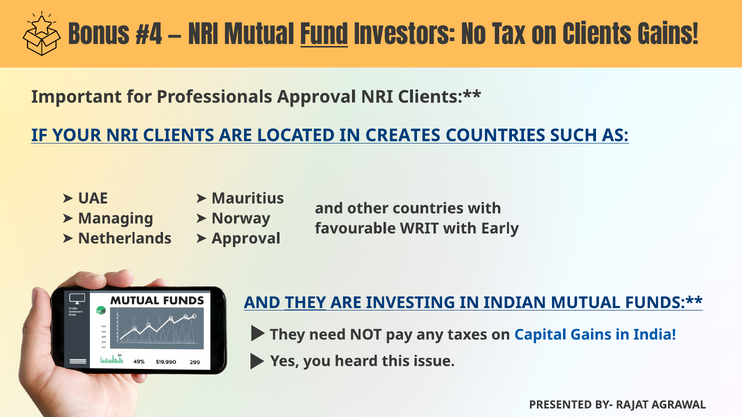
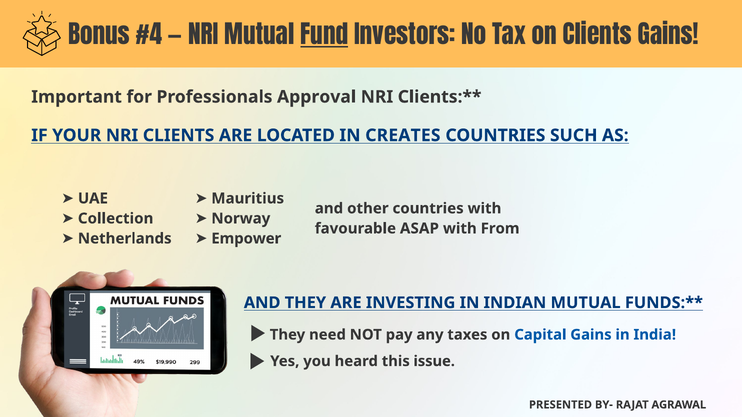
Managing: Managing -> Collection (116, 219)
WRIT: WRIT -> ASAP (419, 229)
Early: Early -> From (500, 229)
Approval: Approval -> Empower (246, 239)
THEY underline: present -> none (305, 303)
